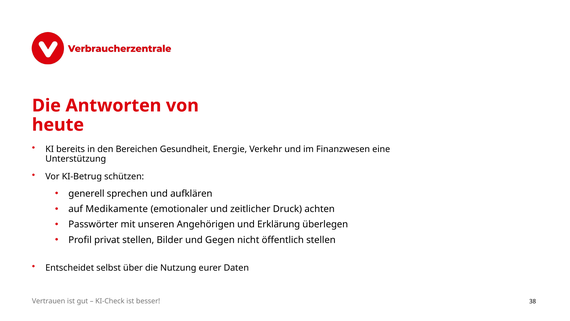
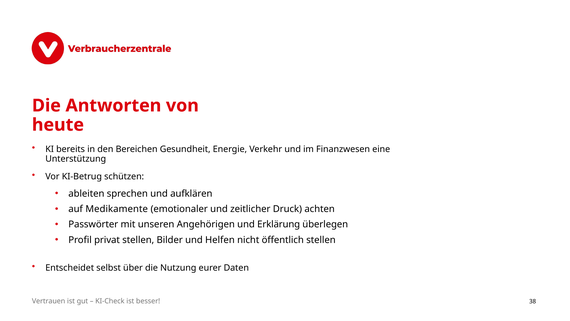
generell: generell -> ableiten (86, 194)
Gegen: Gegen -> Helfen (220, 240)
